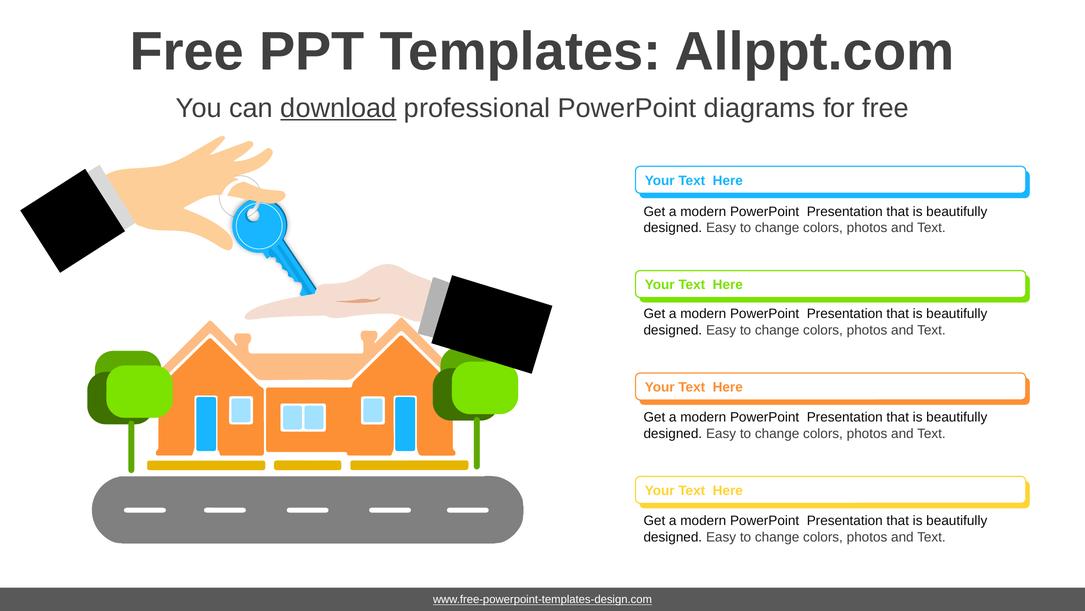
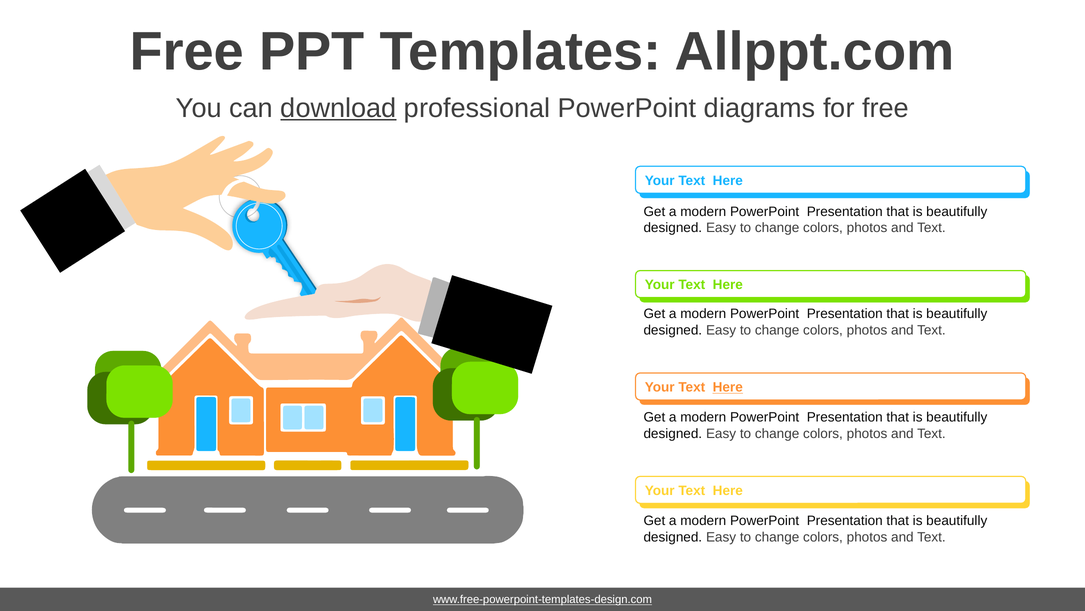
Here underline: none -> present (728, 387)
